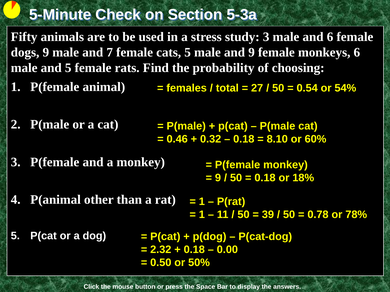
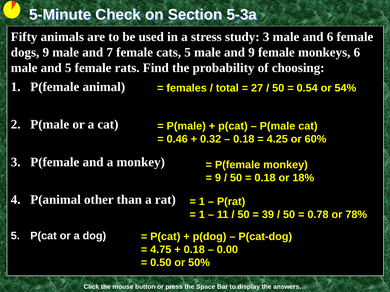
8.10: 8.10 -> 4.25 (277, 139)
2.32: 2.32 -> 4.75 (161, 250)
